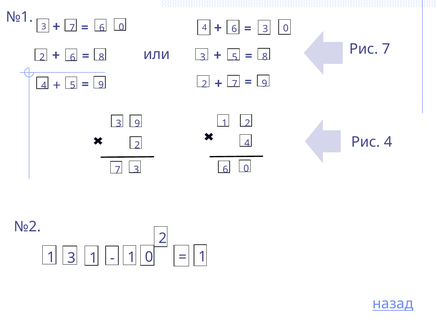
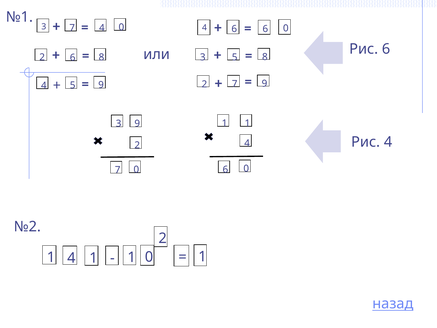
7 6: 6 -> 4 (102, 28)
3: 3 -> 6 (265, 29)
Рис 7: 7 -> 6 (386, 49)
1 2: 2 -> 1 (248, 123)
7 3: 3 -> 0 (136, 169)
3: 3 -> 4 (71, 258)
